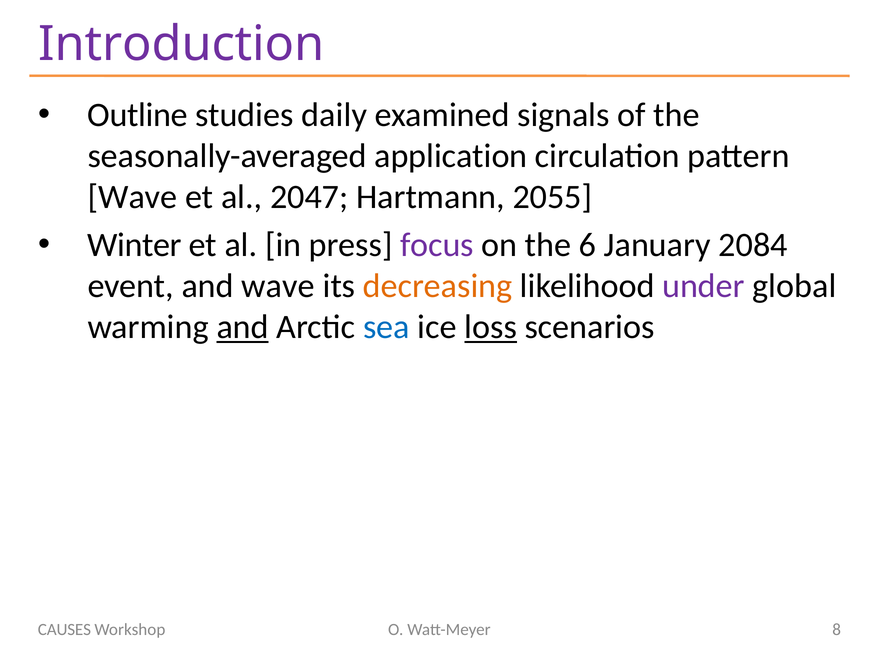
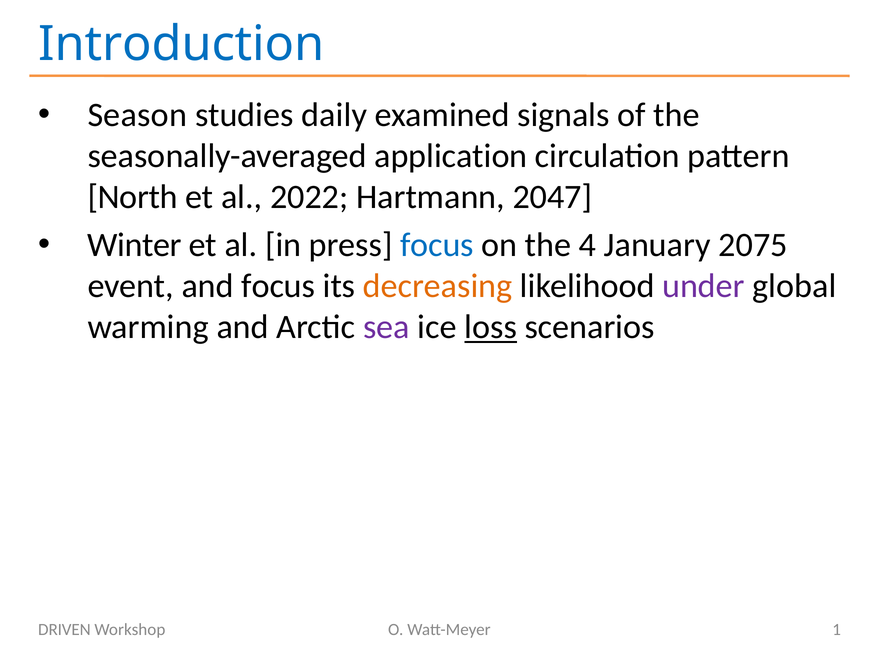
Introduction colour: purple -> blue (181, 44)
Outline: Outline -> Season (137, 115)
Wave: Wave -> North (133, 197)
2047: 2047 -> 2022 (309, 197)
2055: 2055 -> 2047 (552, 197)
focus colour: purple -> blue (437, 245)
6: 6 -> 4 (588, 245)
2084: 2084 -> 2075 (753, 245)
and wave: wave -> focus (278, 286)
and underline: present -> none (243, 327)
sea colour: blue -> purple (386, 327)
CAUSES: CAUSES -> DRIVEN (64, 630)
8: 8 -> 1 (837, 630)
